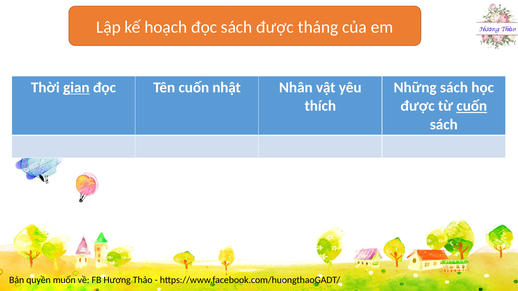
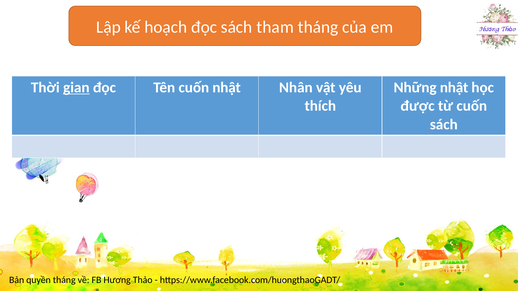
sách được: được -> tham (275, 27)
Những sách: sách -> nhật (454, 88)
cuốn underline: present -> none (472, 106)
quyền muốn: muốn -> tháng (64, 280)
